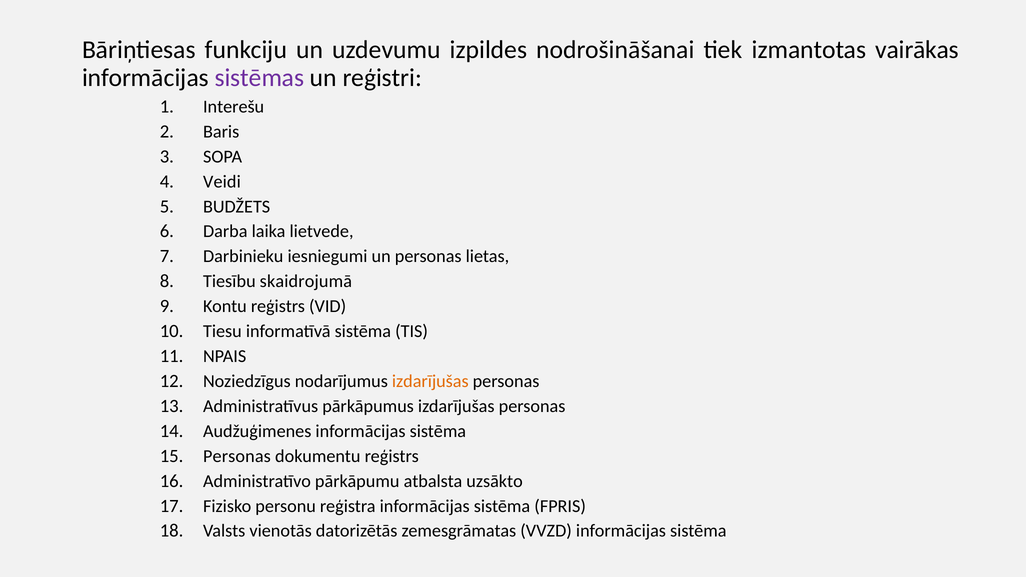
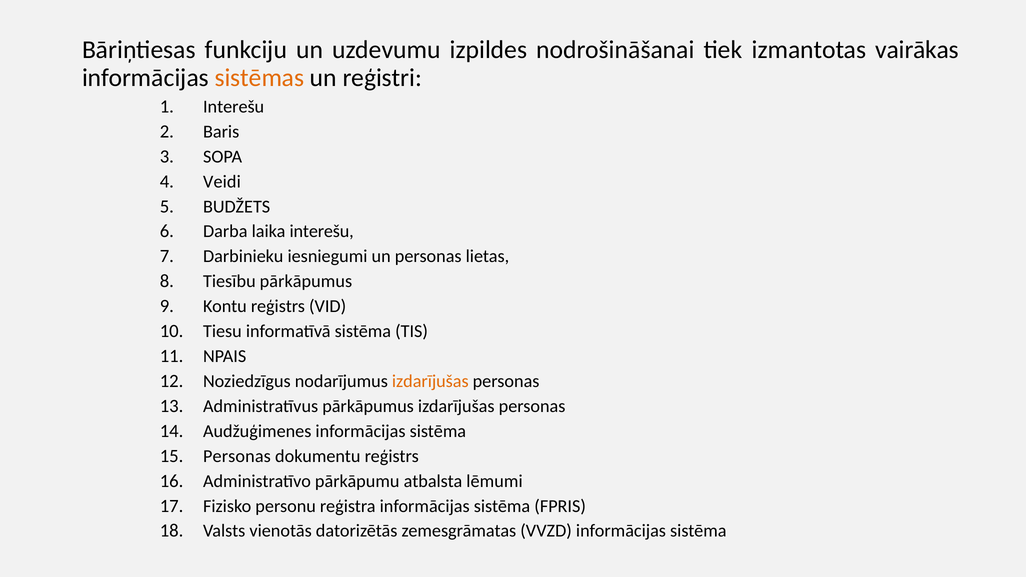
sistēmas colour: purple -> orange (259, 78)
laika lietvede: lietvede -> interešu (322, 232)
Tiesību skaidrojumā: skaidrojumā -> pārkāpumus (306, 281)
uzsākto: uzsākto -> lēmumi (495, 481)
